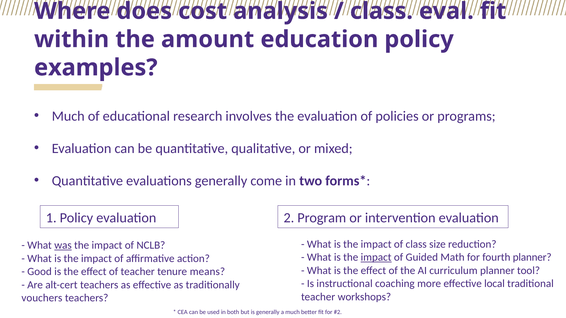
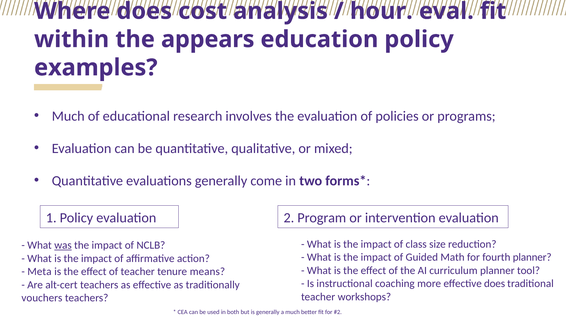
class: class -> hour (381, 11)
amount: amount -> appears (208, 39)
impact underline: present -> none (376, 258)
Good: Good -> Meta (39, 272)
effective local: local -> does (495, 284)
